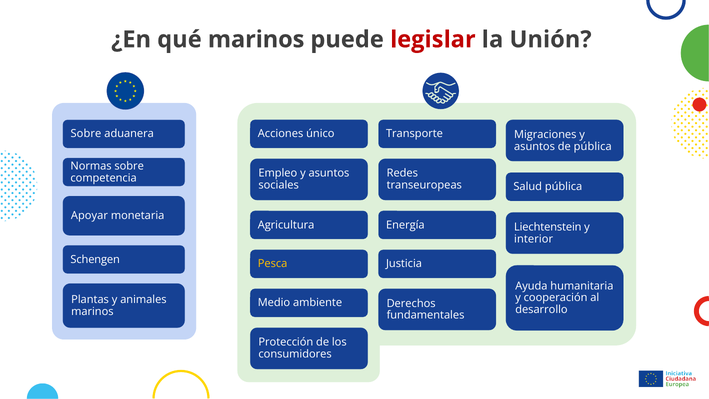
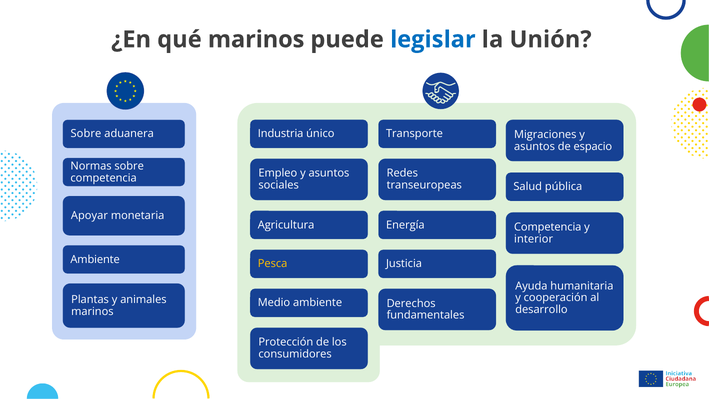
legislar colour: red -> blue (433, 39)
Acciones: Acciones -> Industria (281, 134)
de pública: pública -> espacio (593, 146)
Liechtenstein: Liechtenstein -> Competencia (548, 227)
Schengen: Schengen -> Ambiente (95, 259)
